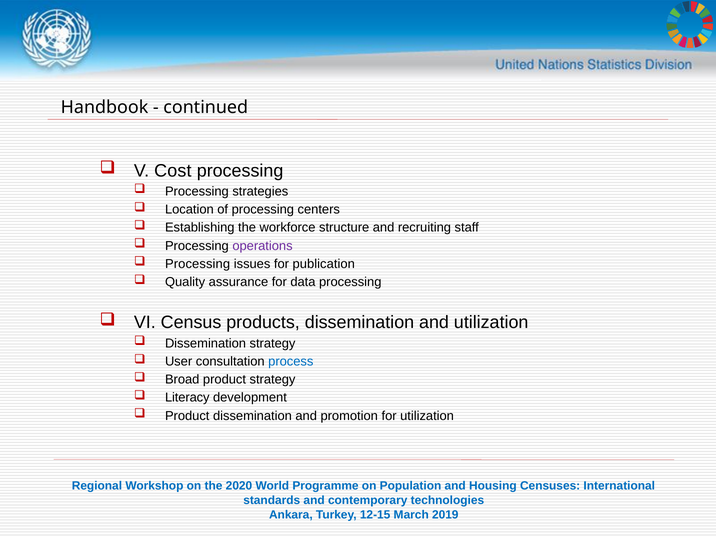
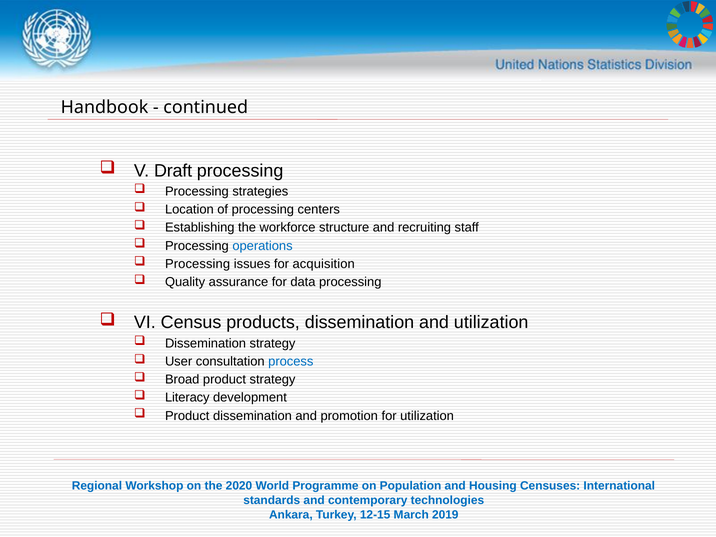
Cost: Cost -> Draft (173, 171)
operations colour: purple -> blue (262, 246)
publication: publication -> acquisition (324, 264)
